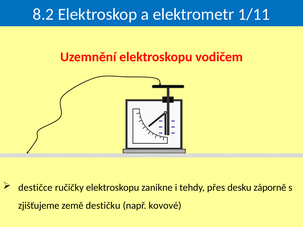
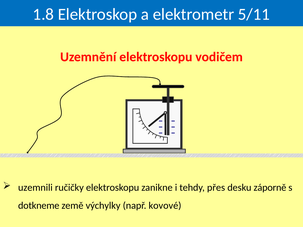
8.2: 8.2 -> 1.8 (43, 14)
1/11: 1/11 -> 5/11 (254, 14)
destičce: destičce -> uzemnili (35, 188)
zjišťujeme: zjišťujeme -> dotkneme (39, 206)
destičku: destičku -> výchylky (103, 206)
